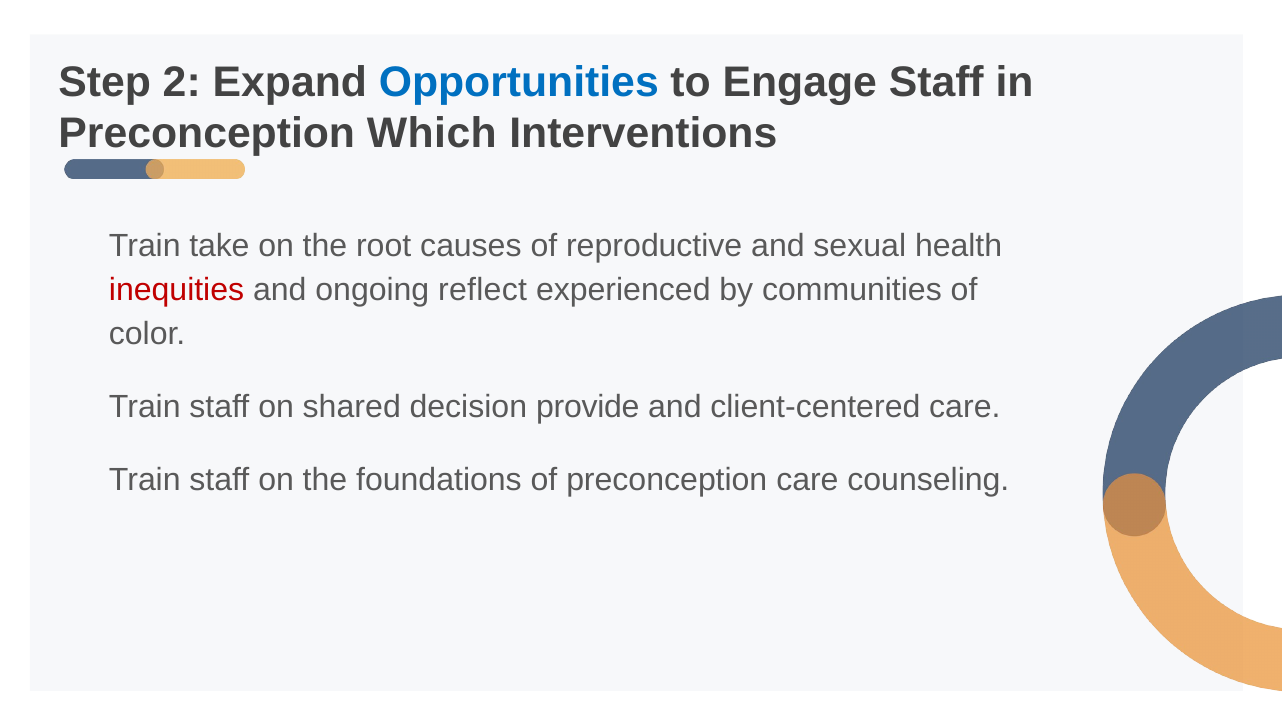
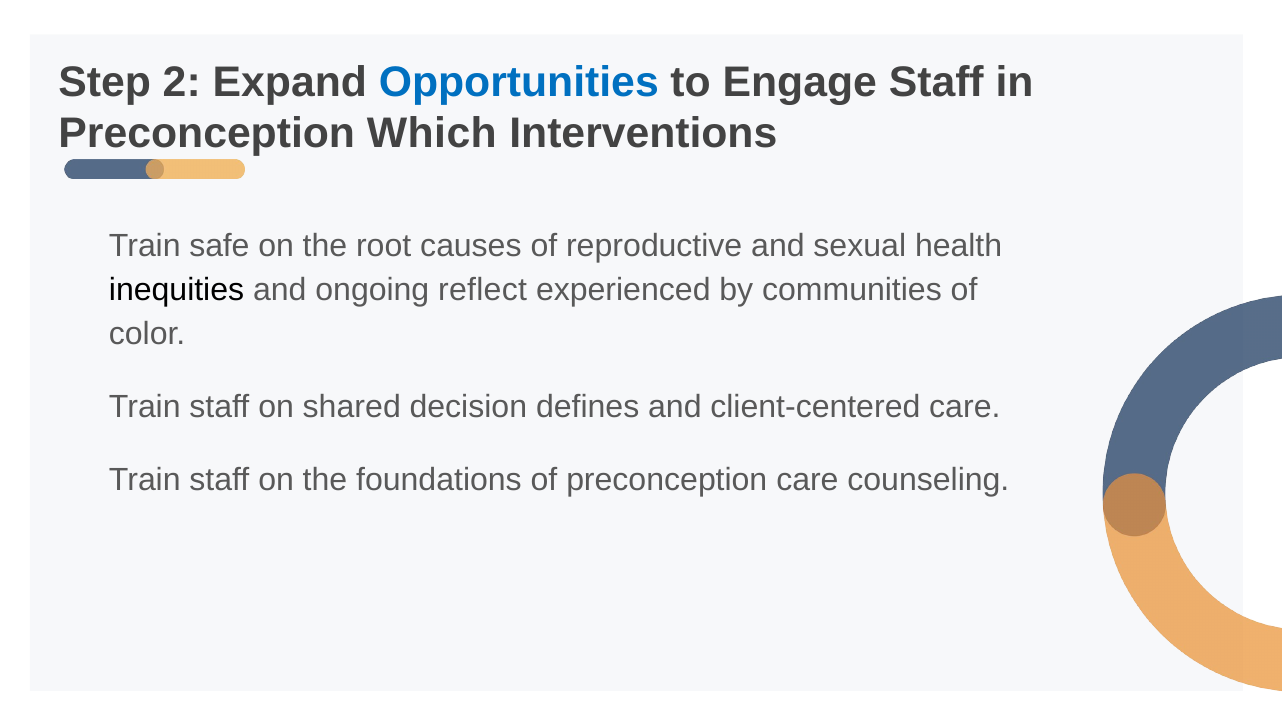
take: take -> safe (219, 246)
inequities colour: red -> black (177, 290)
provide: provide -> defines (588, 407)
